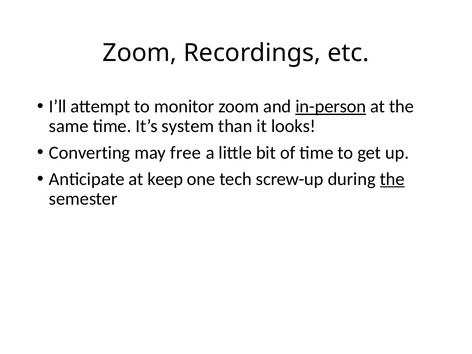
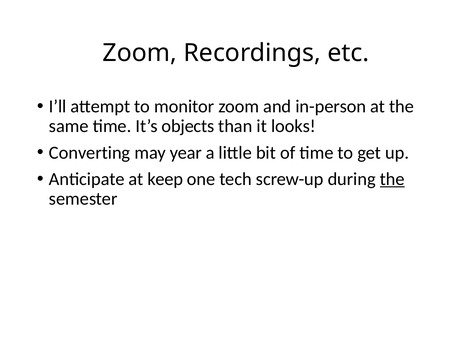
in-person underline: present -> none (331, 106)
system: system -> objects (188, 126)
free: free -> year (186, 153)
